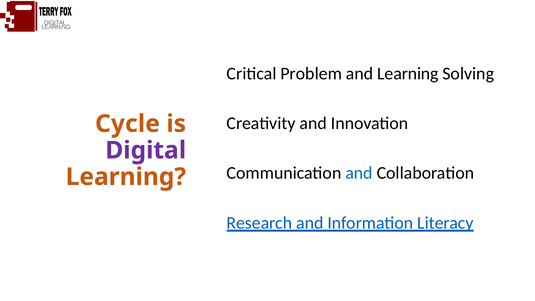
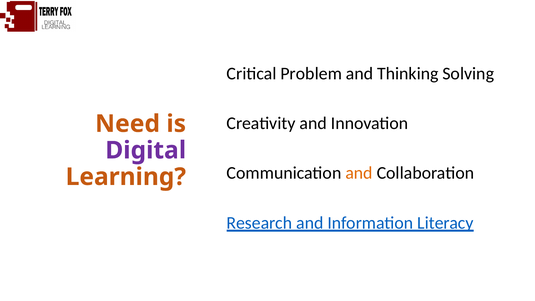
and Learning: Learning -> Thinking (408, 74)
Cycle: Cycle -> Need (128, 124)
and colour: blue -> orange (359, 173)
